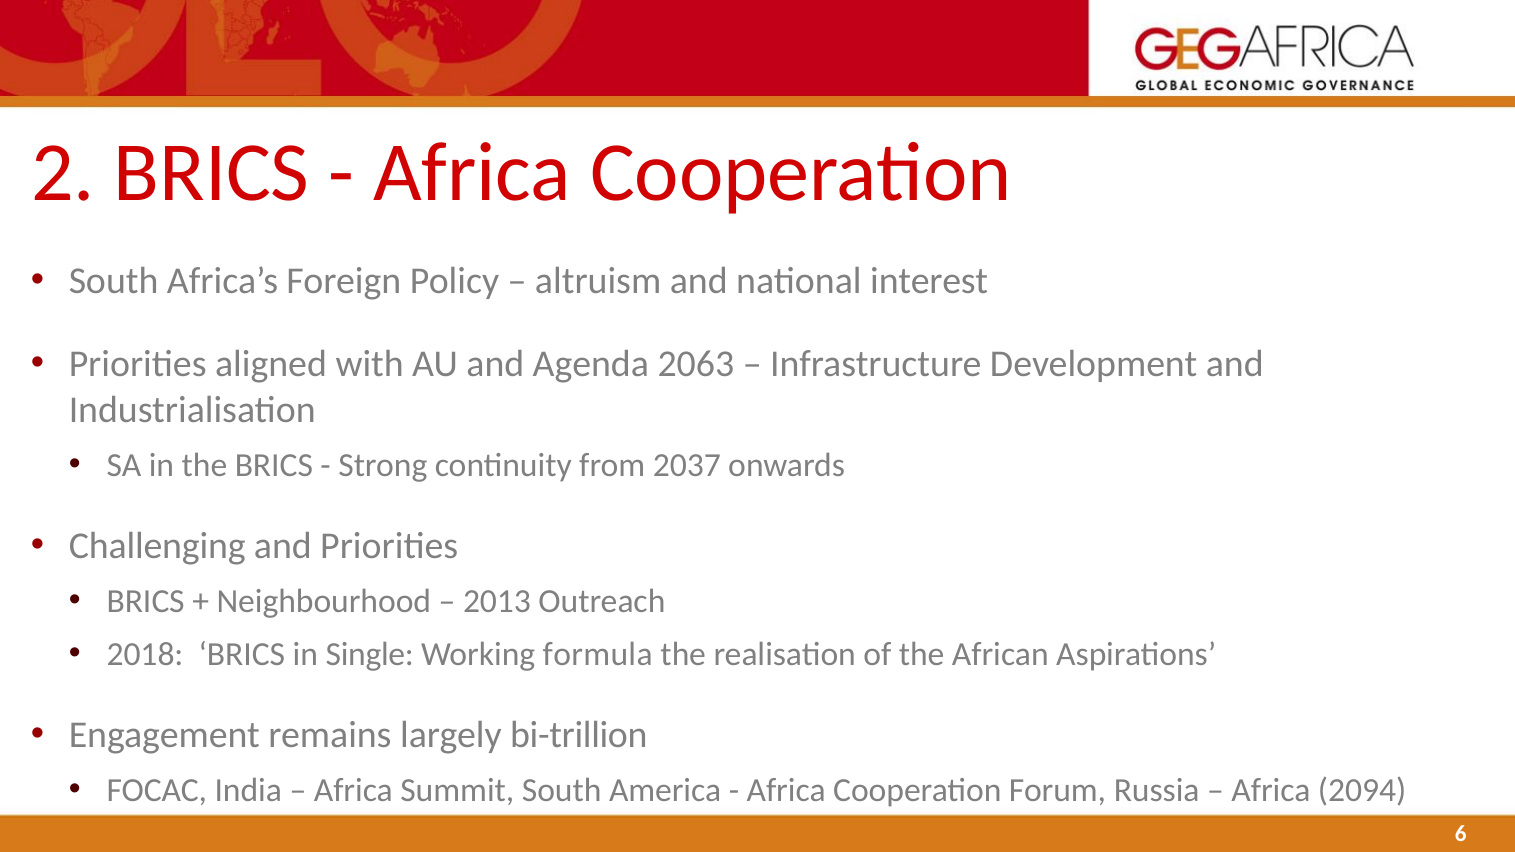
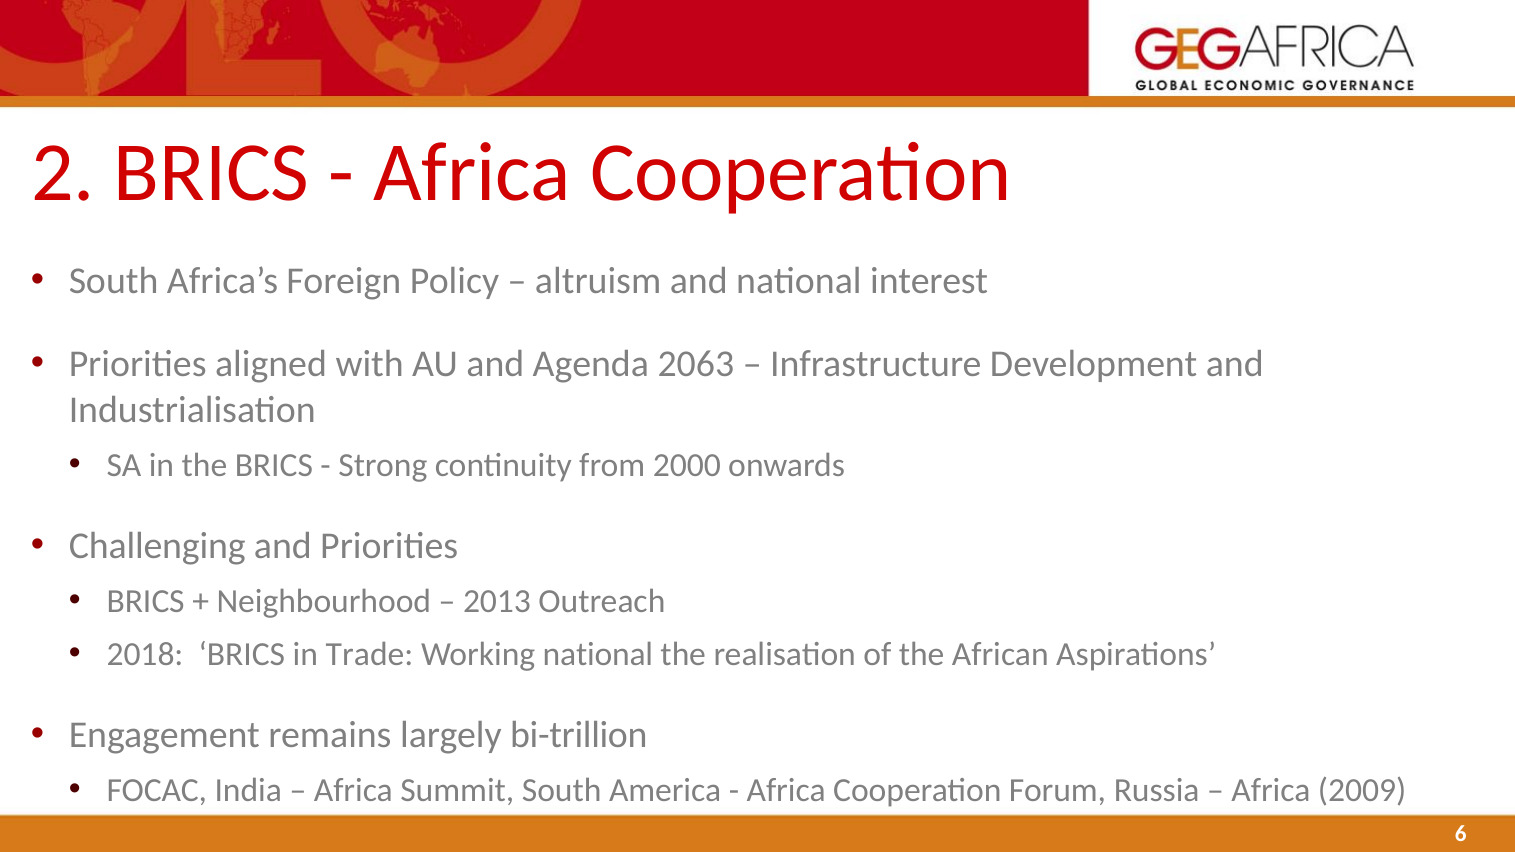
2037: 2037 -> 2000 (687, 465)
Single: Single -> Trade (370, 655)
Working formula: formula -> national (598, 655)
2094: 2094 -> 2009 (1362, 791)
